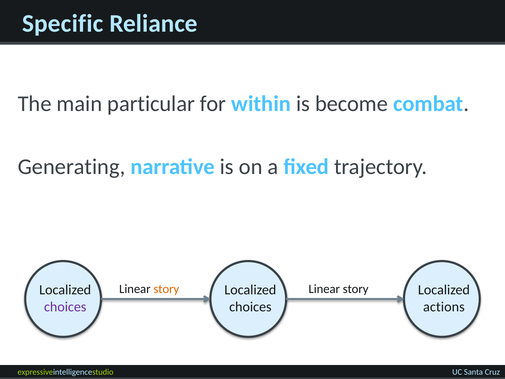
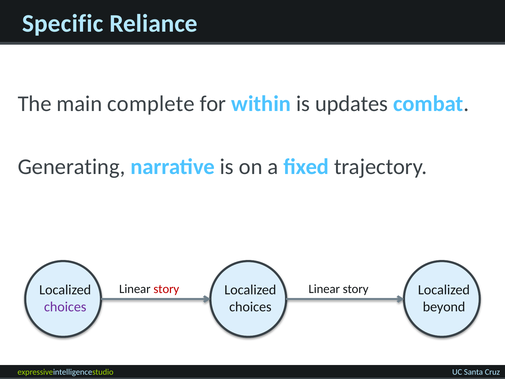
particular: particular -> complete (151, 104)
become: become -> updates (352, 104)
story colour: orange -> red (166, 289)
actions: actions -> beyond (444, 306)
